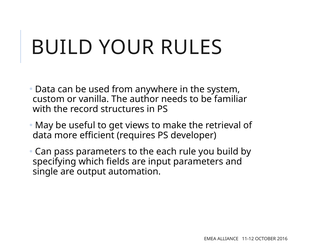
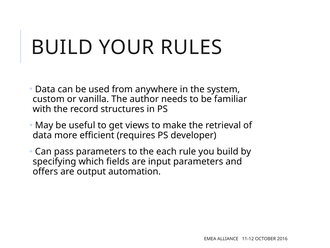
single: single -> offers (45, 171)
